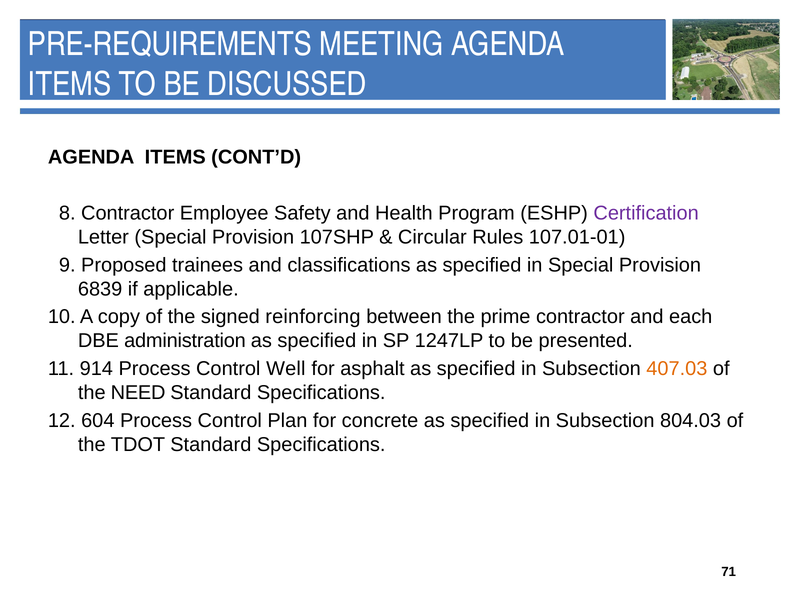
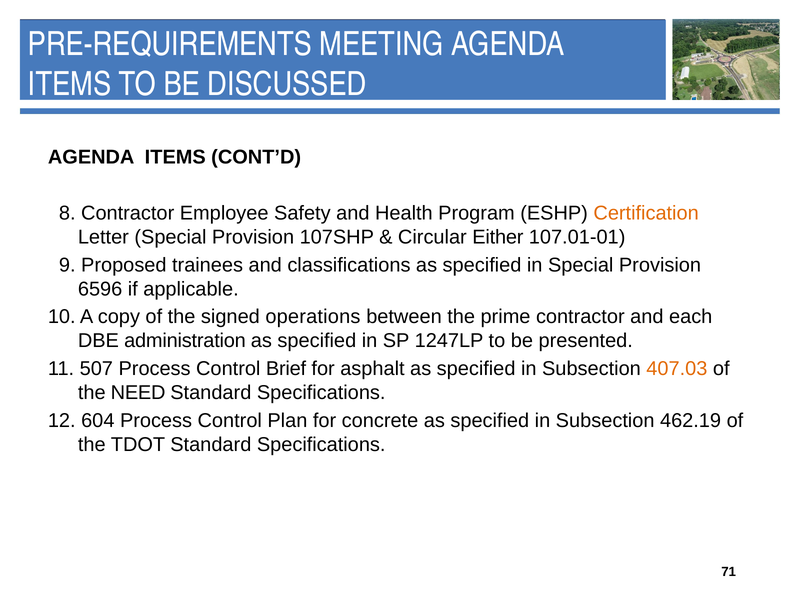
Certification colour: purple -> orange (646, 213)
Rules: Rules -> Either (498, 237)
6839: 6839 -> 6596 (100, 289)
reinforcing: reinforcing -> operations (313, 317)
914: 914 -> 507 (96, 369)
Well: Well -> Brief (286, 369)
804.03: 804.03 -> 462.19 (691, 421)
